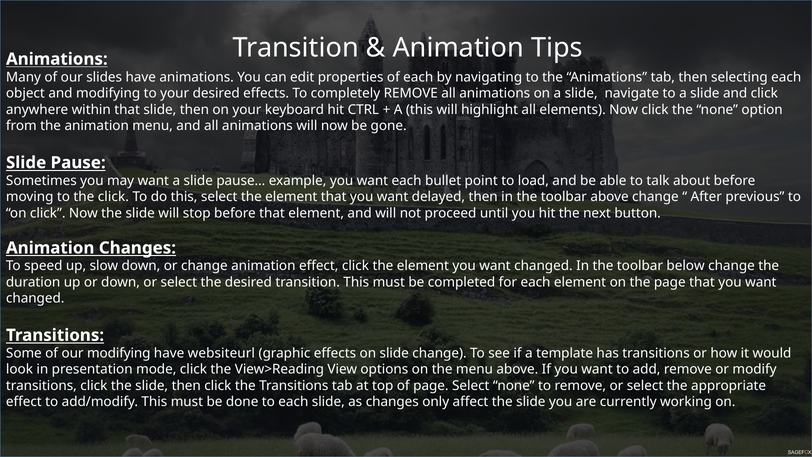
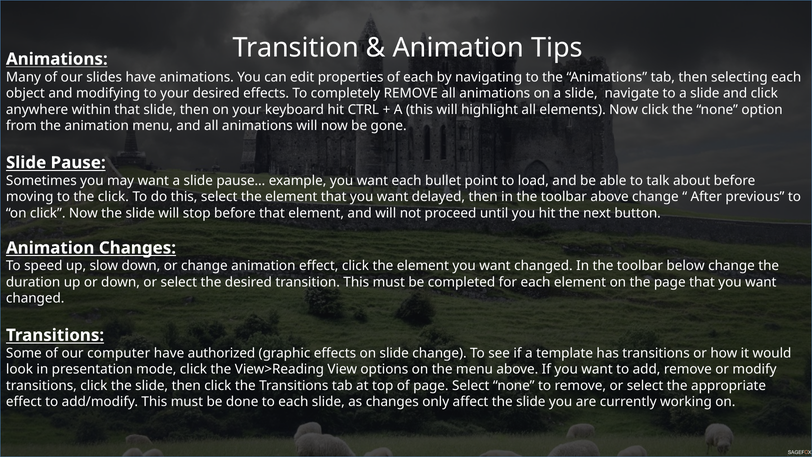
our modifying: modifying -> computer (119, 353)
websiteurl: websiteurl -> authorized (221, 353)
